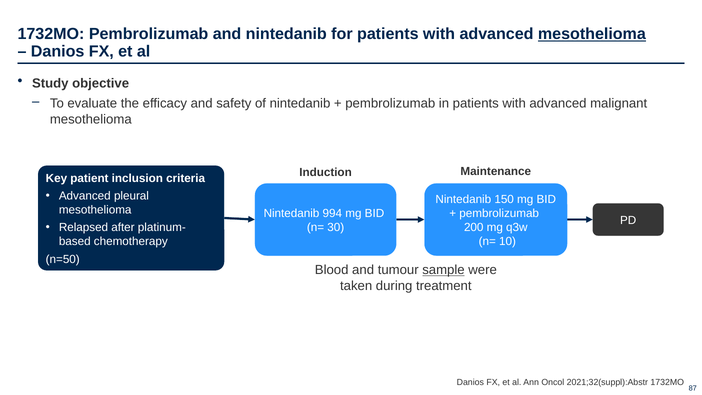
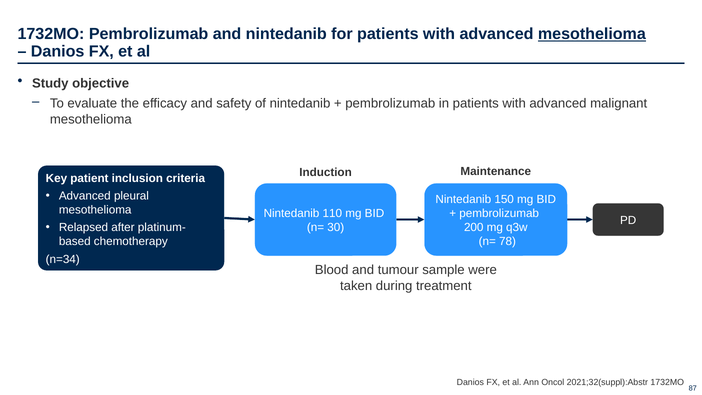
994: 994 -> 110 (332, 213)
10: 10 -> 78 (508, 241)
n=50: n=50 -> n=34 (63, 259)
sample underline: present -> none (443, 270)
